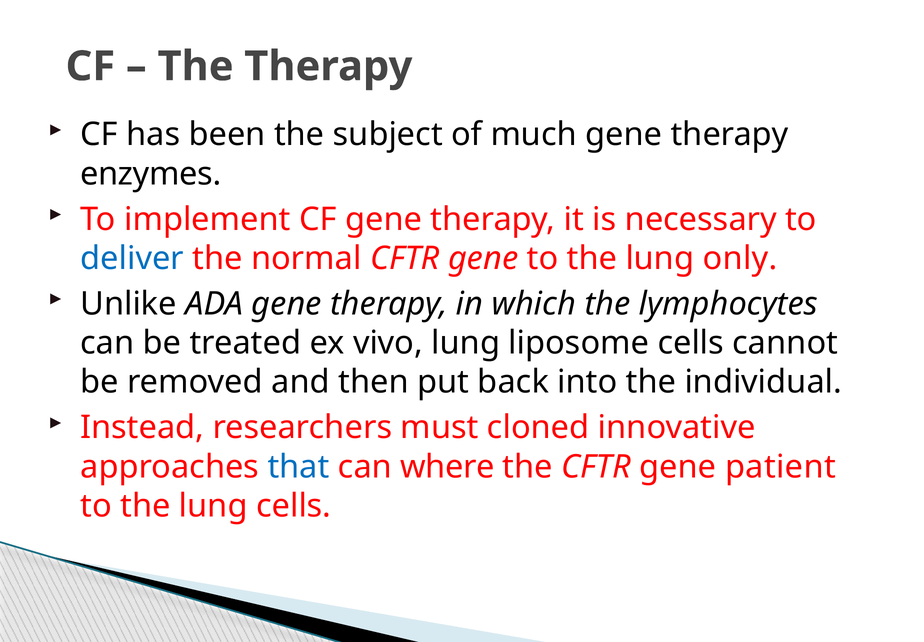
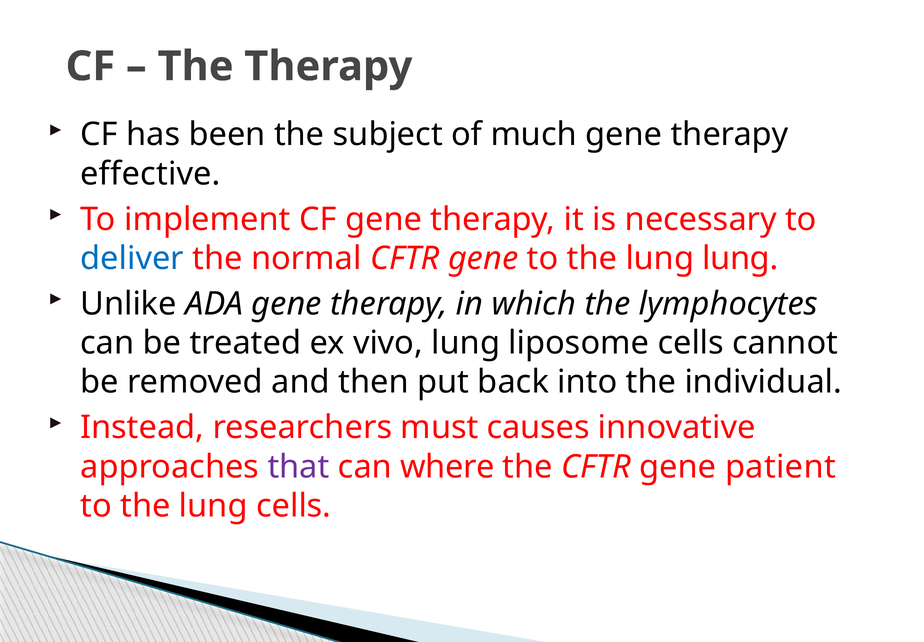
enzymes: enzymes -> effective (151, 174)
lung only: only -> lung (740, 258)
cloned: cloned -> causes (538, 427)
that colour: blue -> purple (299, 467)
